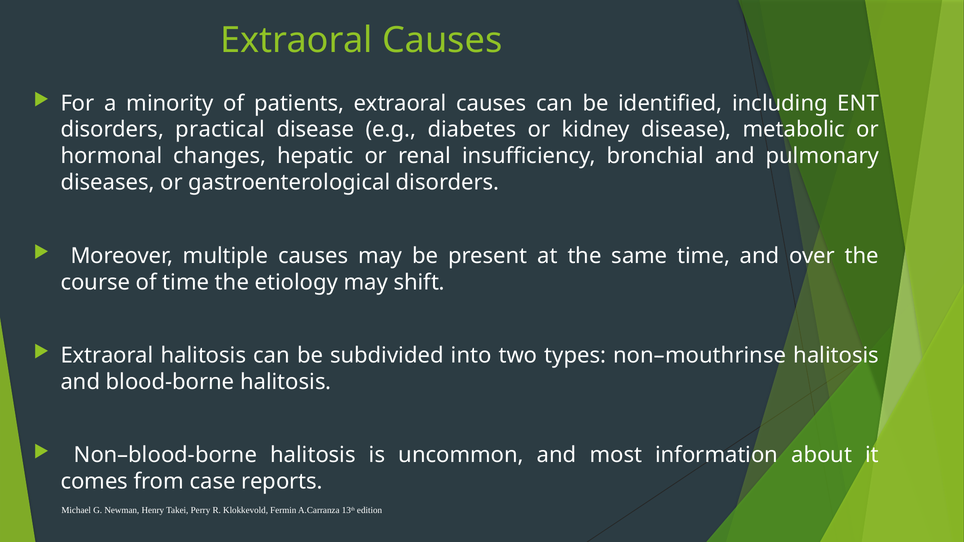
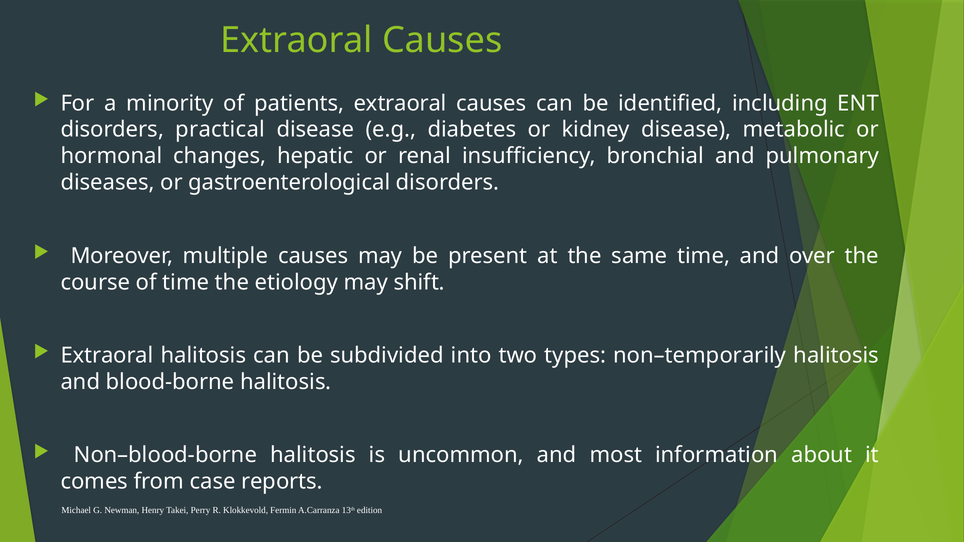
non–mouthrinse: non–mouthrinse -> non–temporarily (700, 355)
